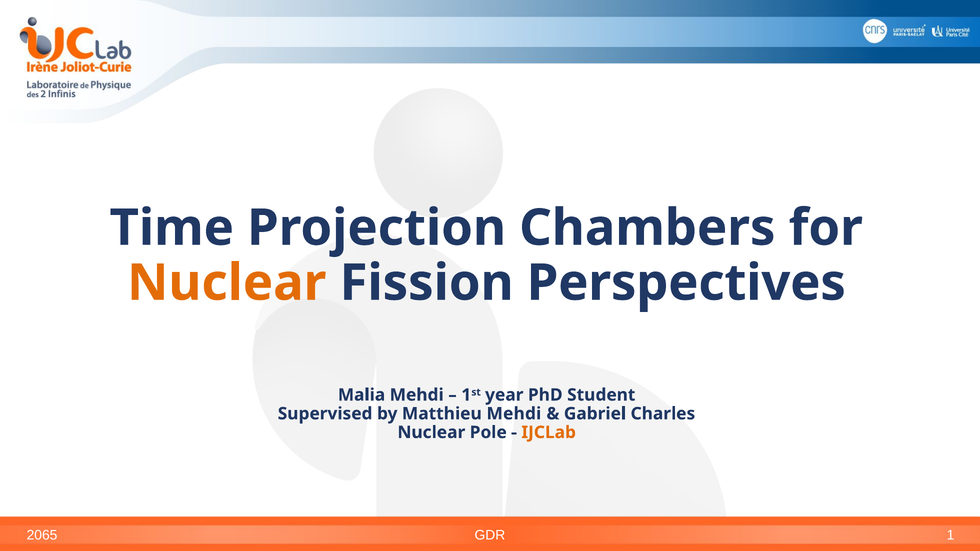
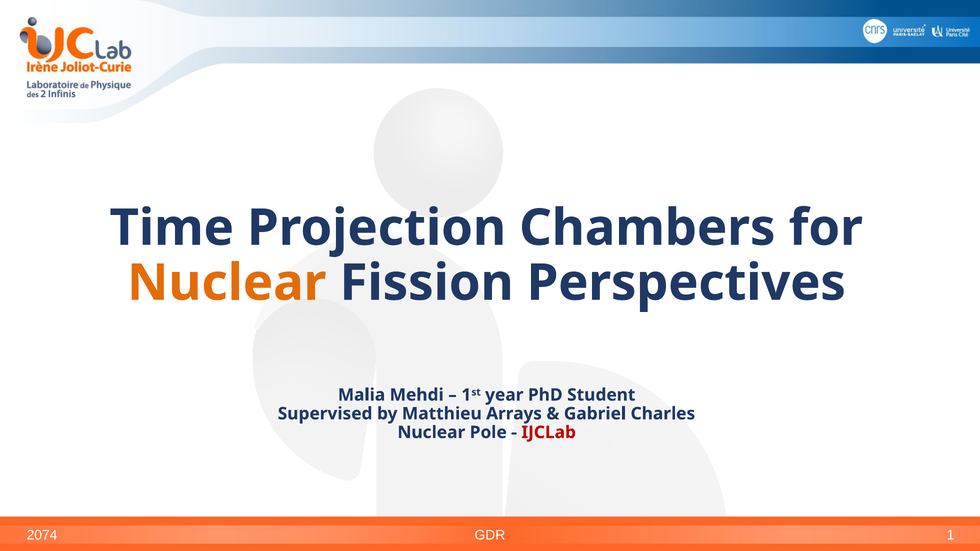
Matthieu Mehdi: Mehdi -> Arrays (514, 414)
IJCLab colour: orange -> red (549, 433)
2065: 2065 -> 2074 (42, 536)
